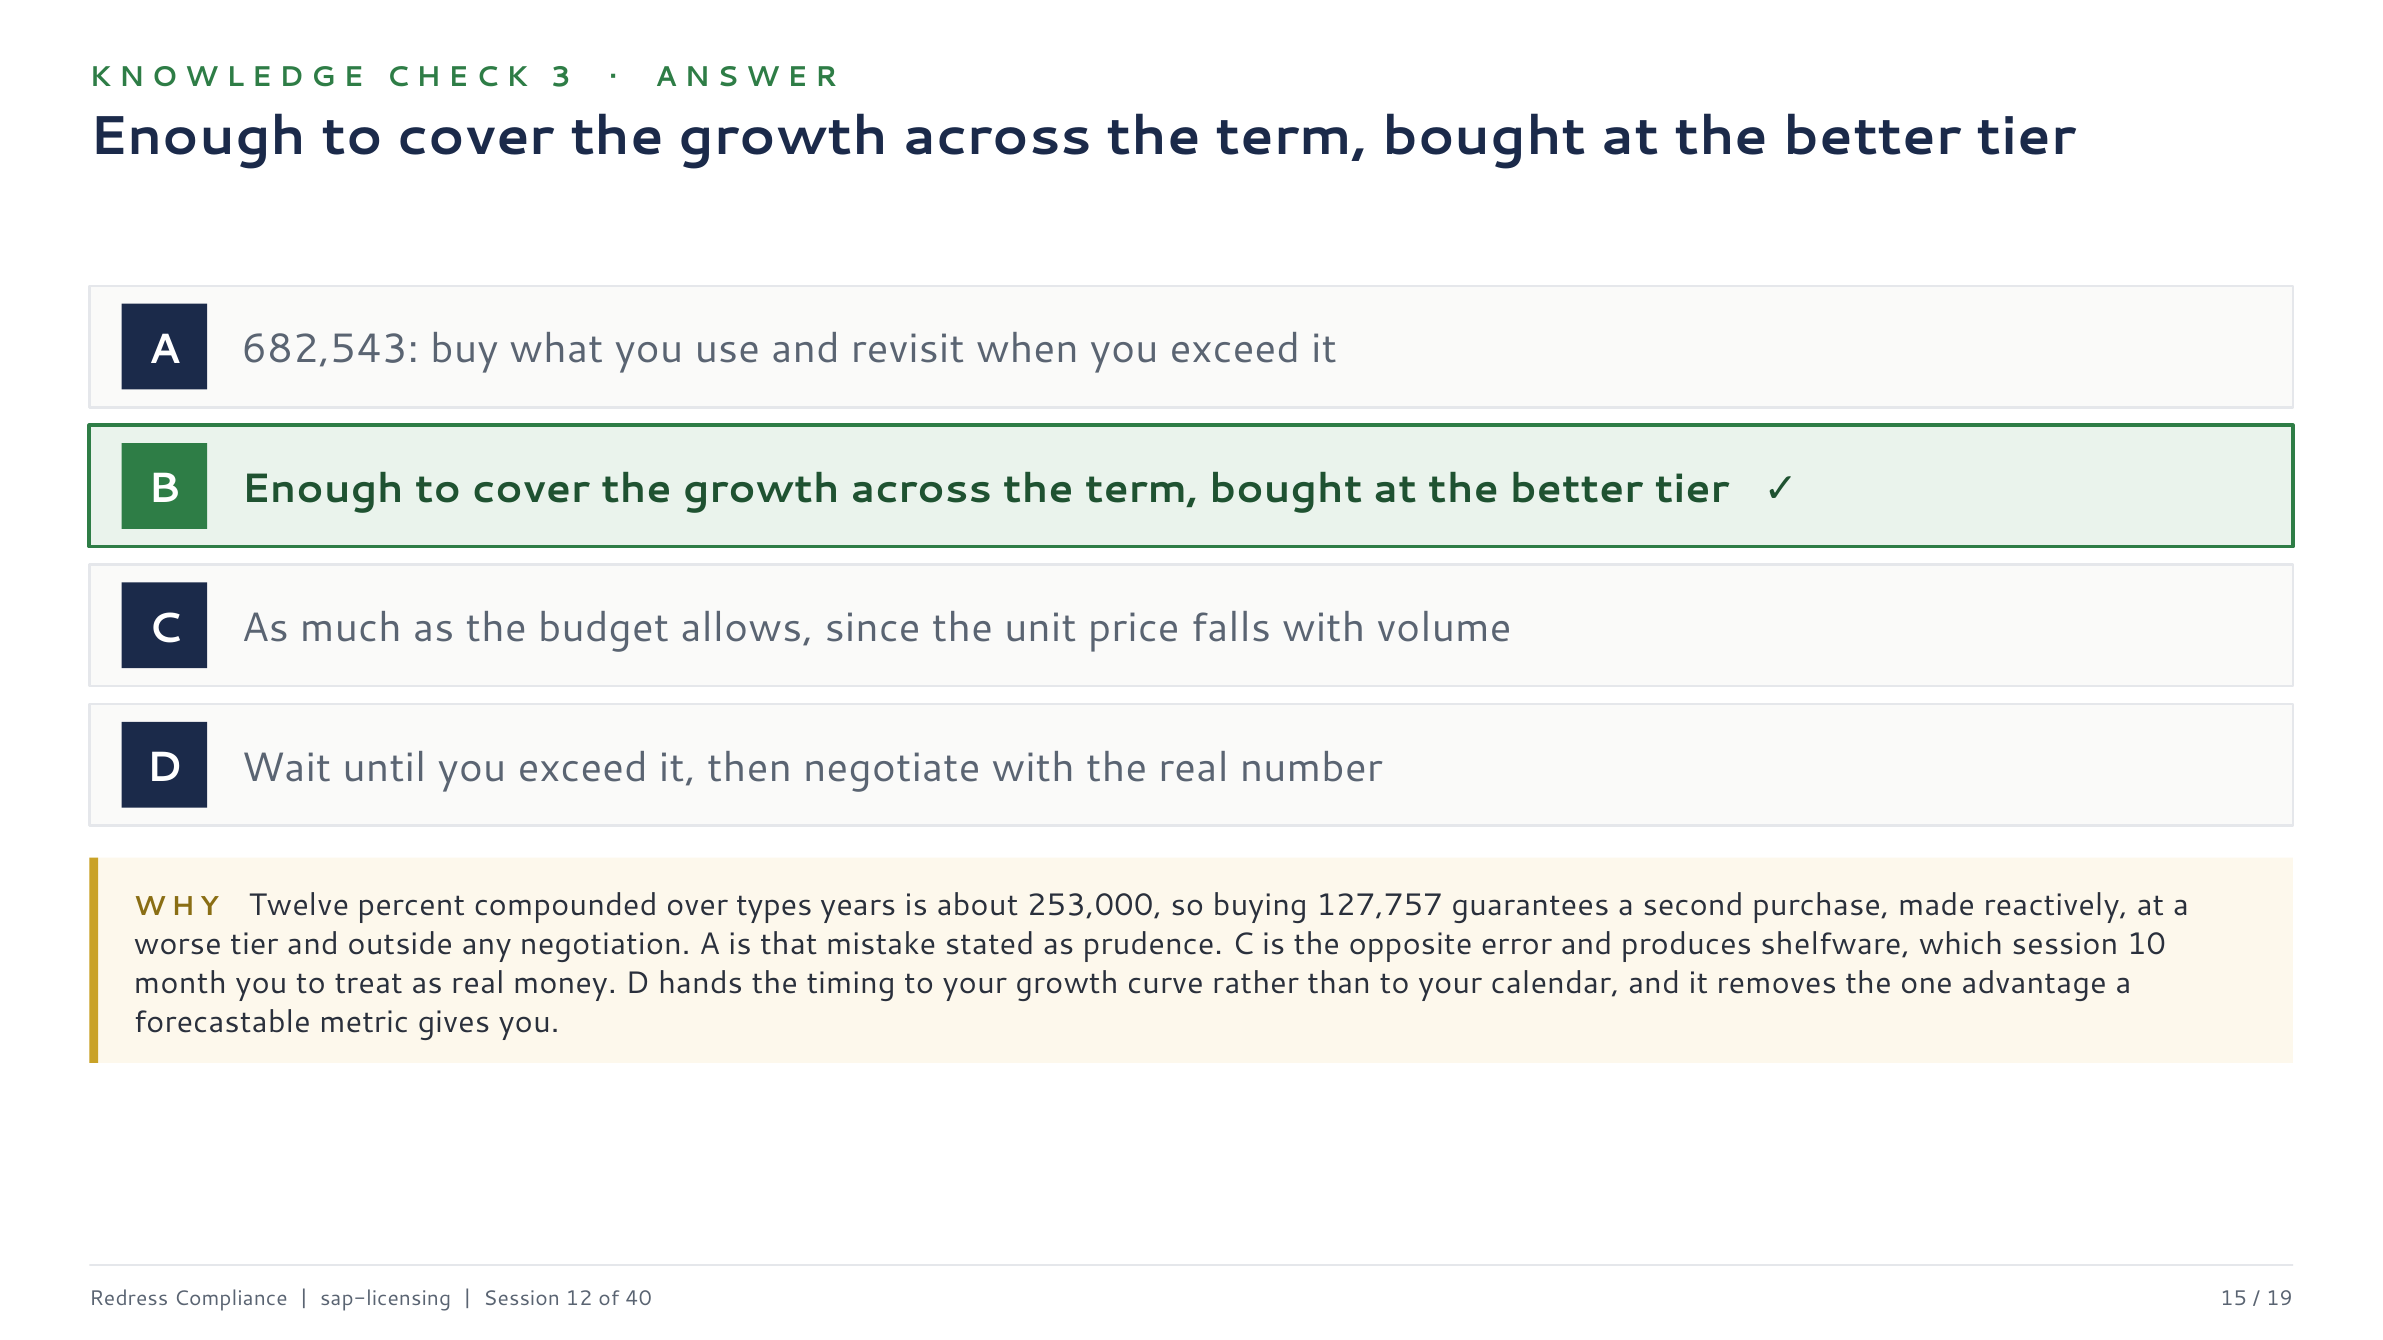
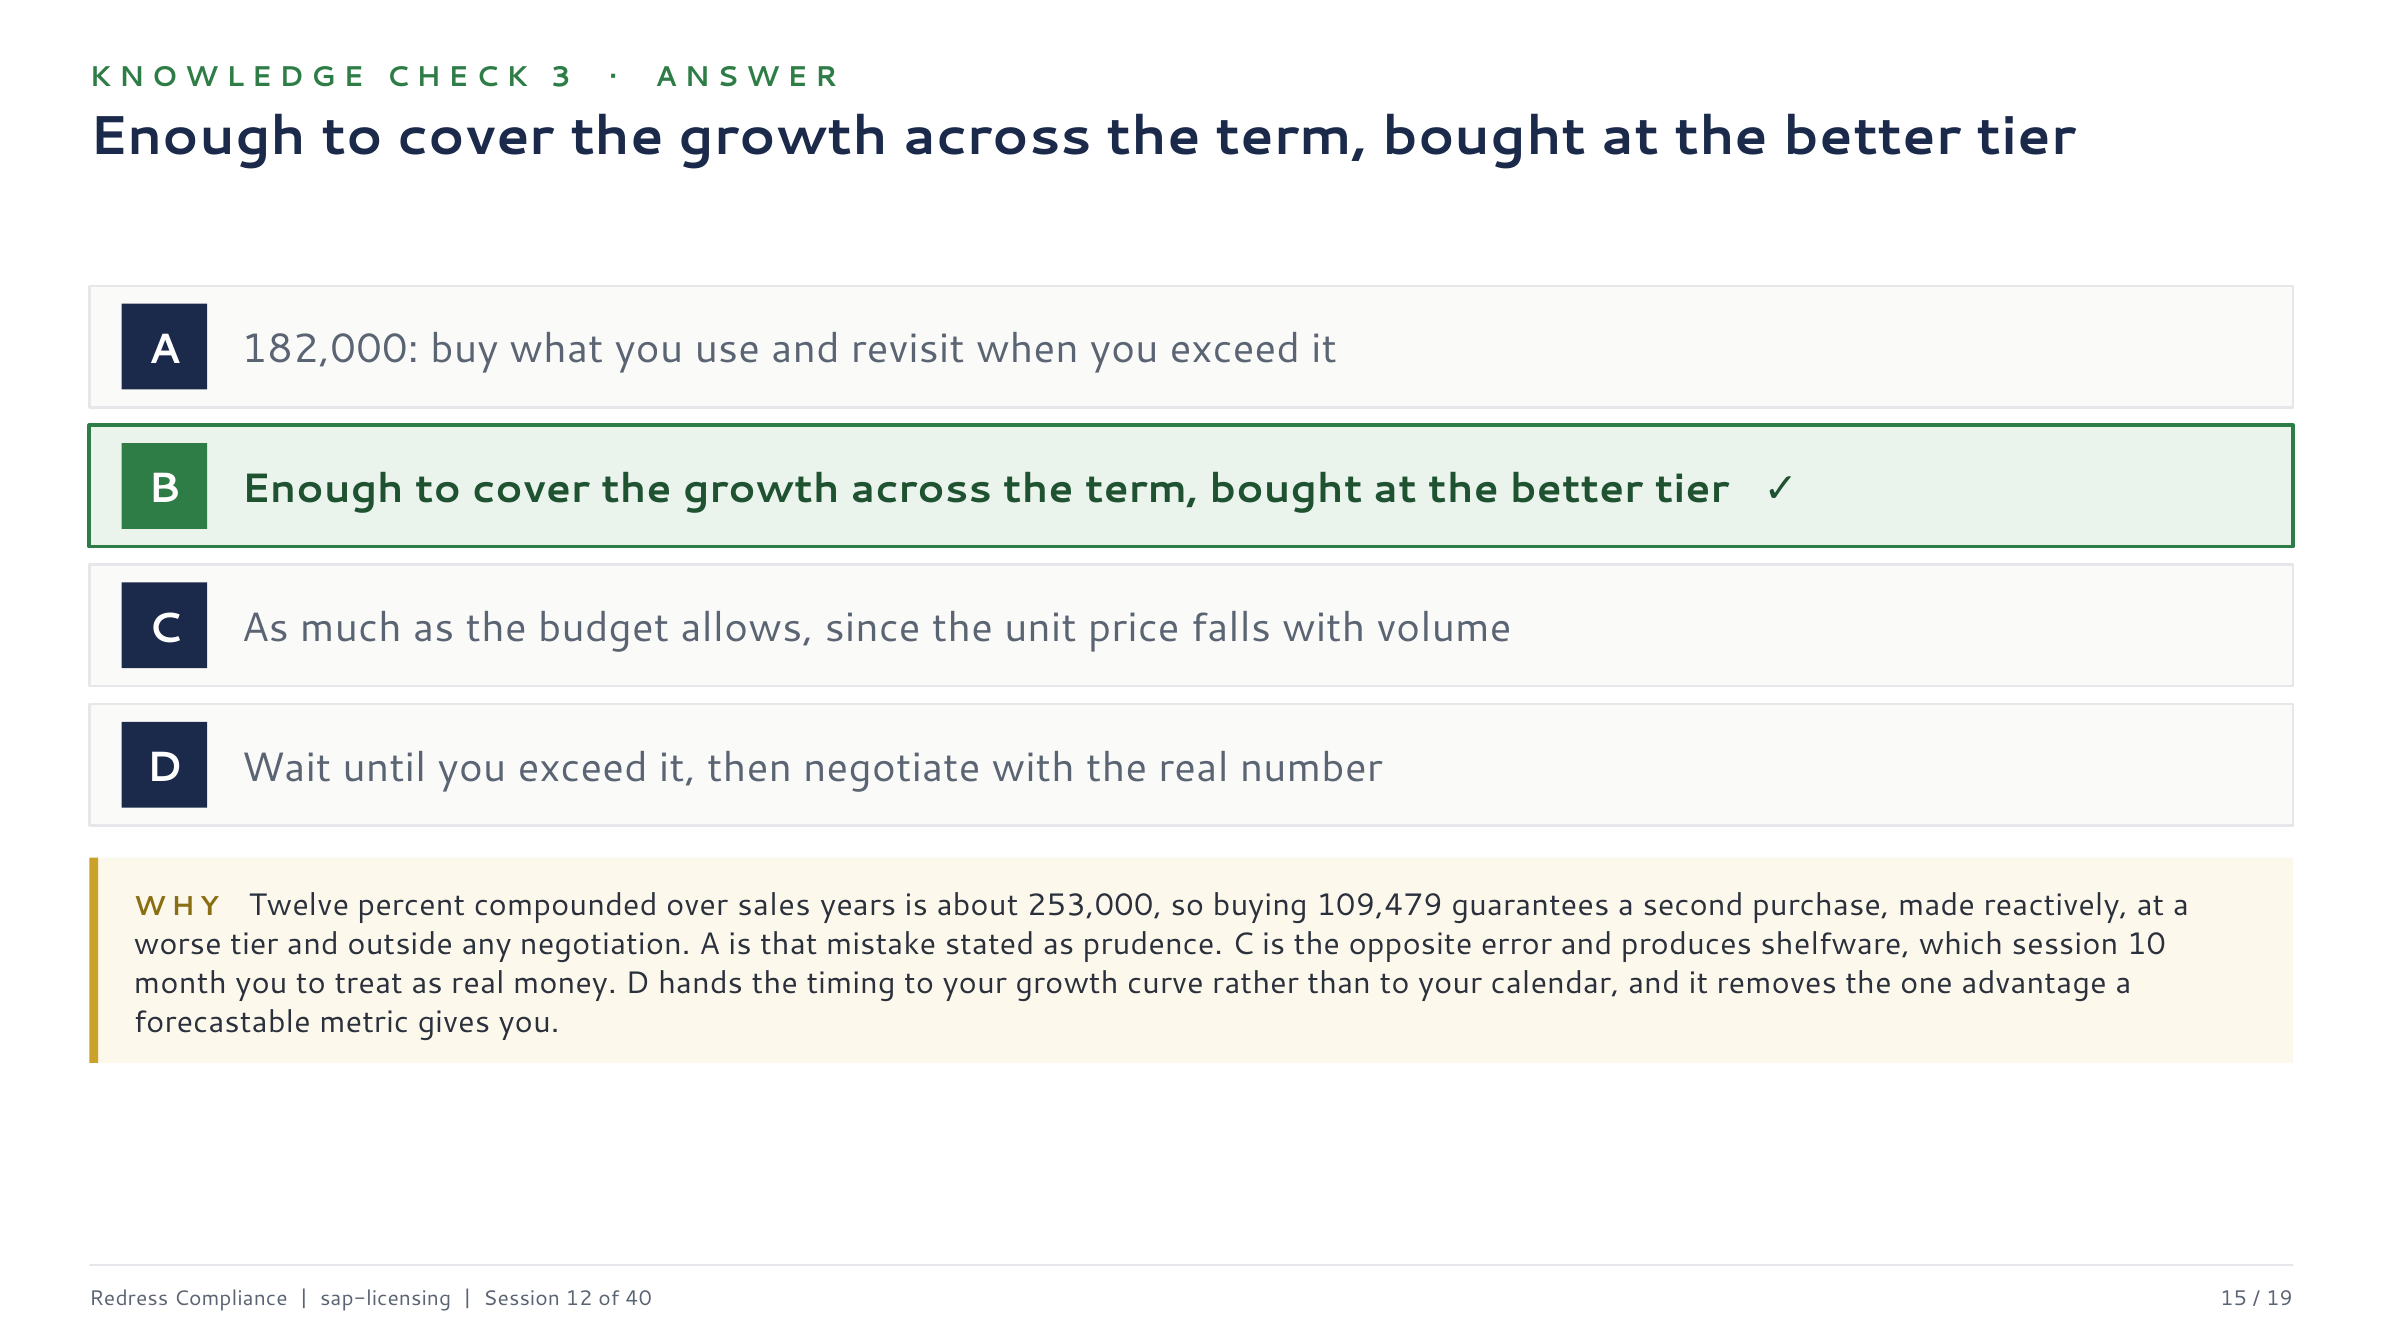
682,543: 682,543 -> 182,000 (330, 350)
types: types -> sales (774, 905)
127,757: 127,757 -> 109,479 (1380, 905)
